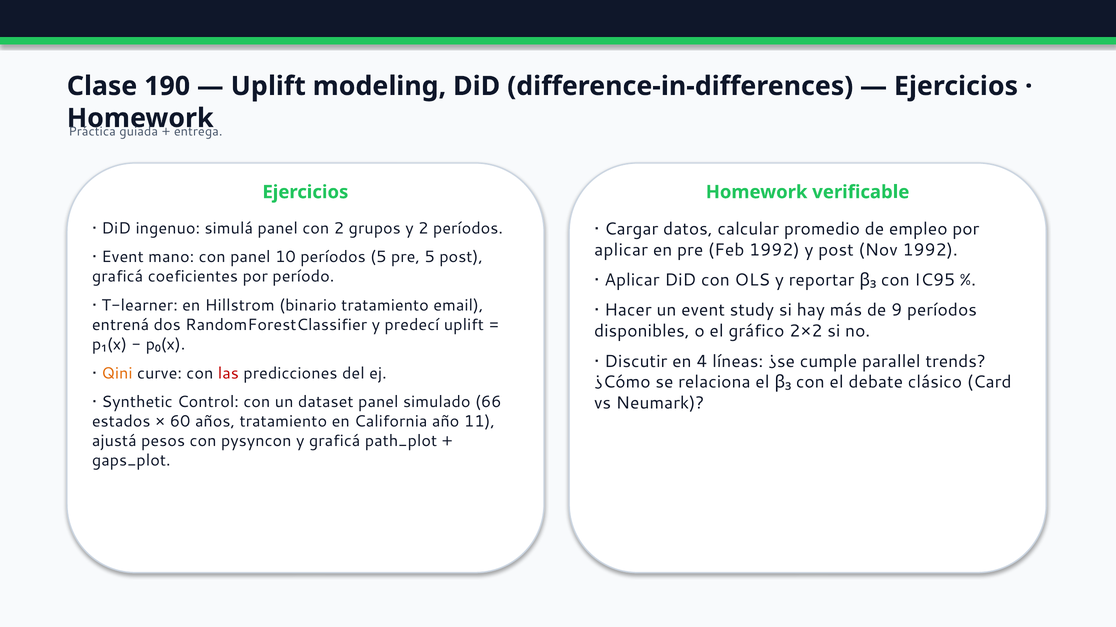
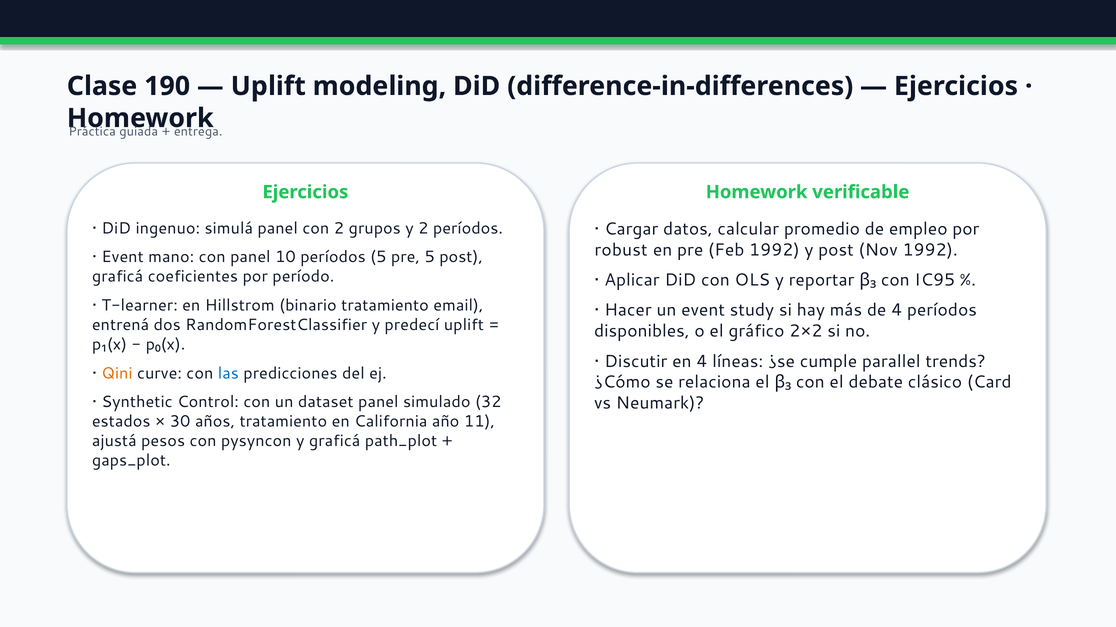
aplicar: aplicar -> robust (621, 250)
de 9: 9 -> 4 (897, 311)
las colour: red -> blue (228, 374)
66: 66 -> 32 (488, 402)
60: 60 -> 30 (180, 422)
